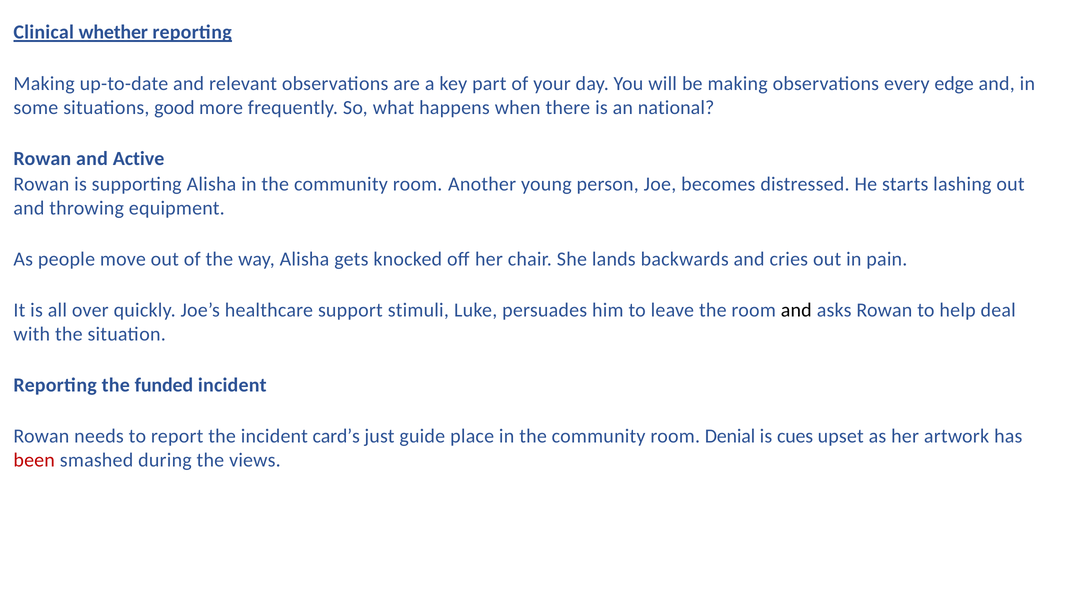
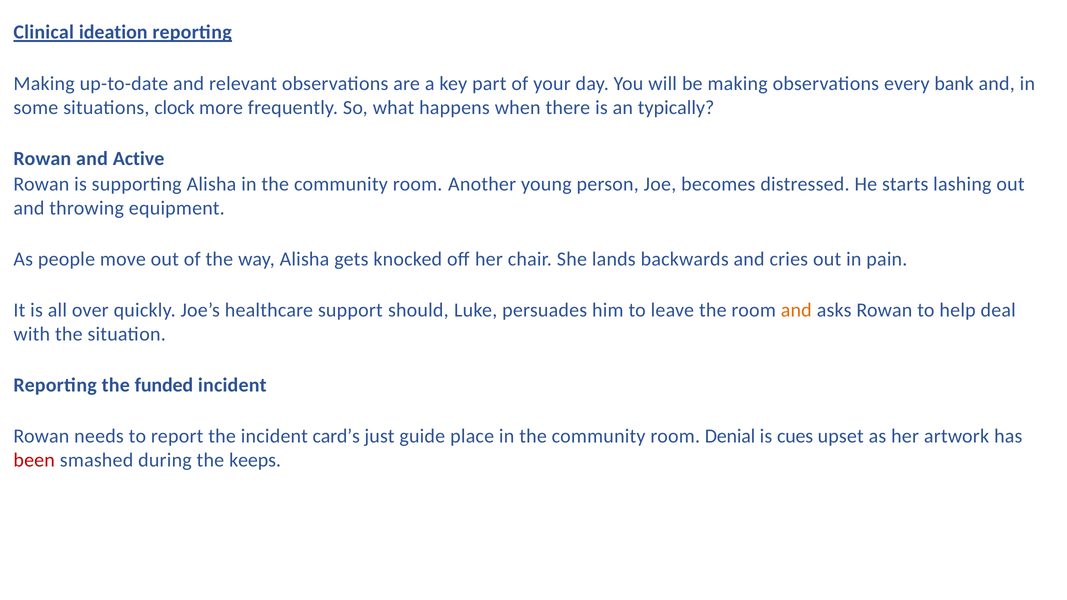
whether: whether -> ideation (113, 32)
edge: edge -> bank (954, 83)
good: good -> clock (174, 107)
national: national -> typically (676, 107)
stimuli: stimuli -> should (418, 310)
and colour: black -> orange (796, 310)
views: views -> keeps (255, 460)
